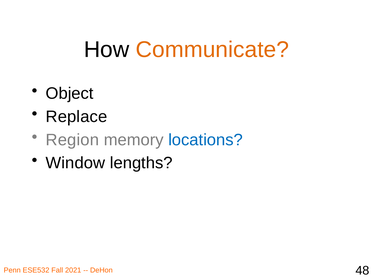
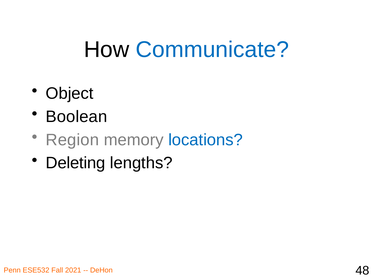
Communicate colour: orange -> blue (212, 50)
Replace: Replace -> Boolean (76, 117)
Window: Window -> Deleting (76, 163)
